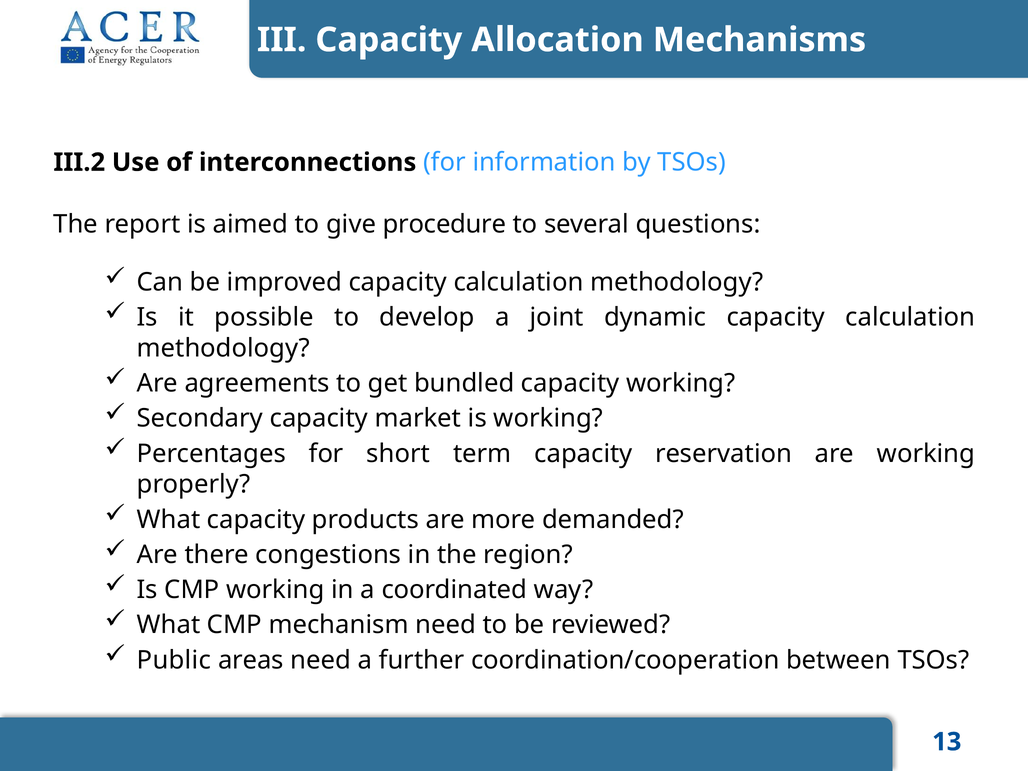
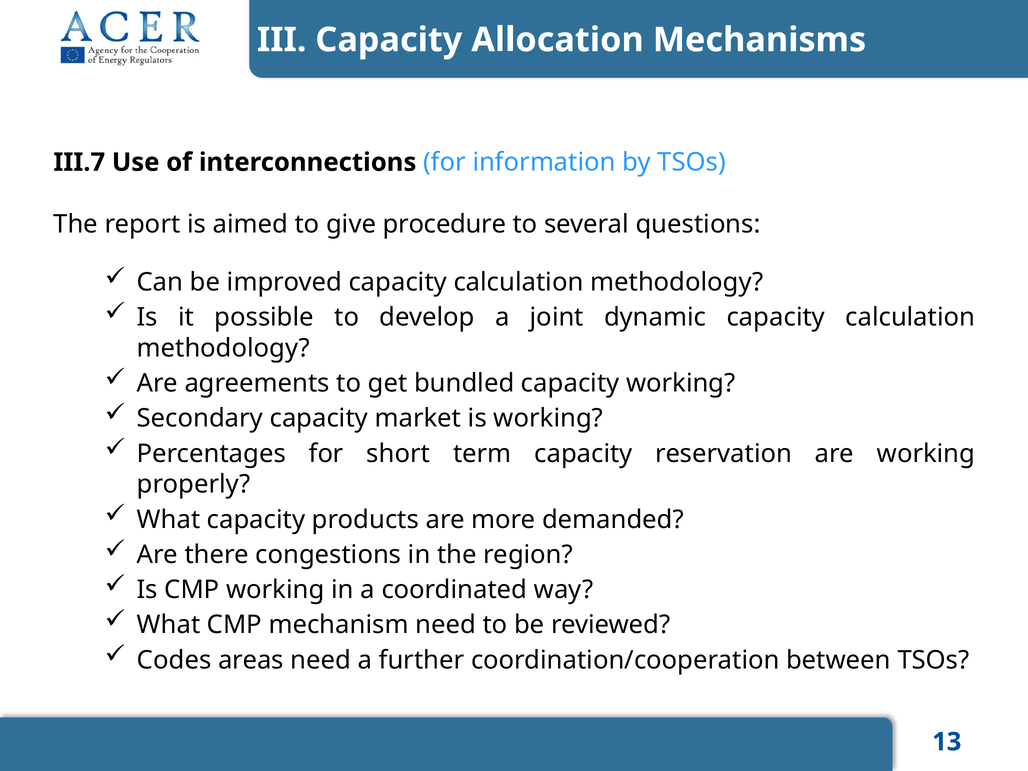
III.2: III.2 -> III.7 (79, 162)
Public: Public -> Codes (174, 660)
